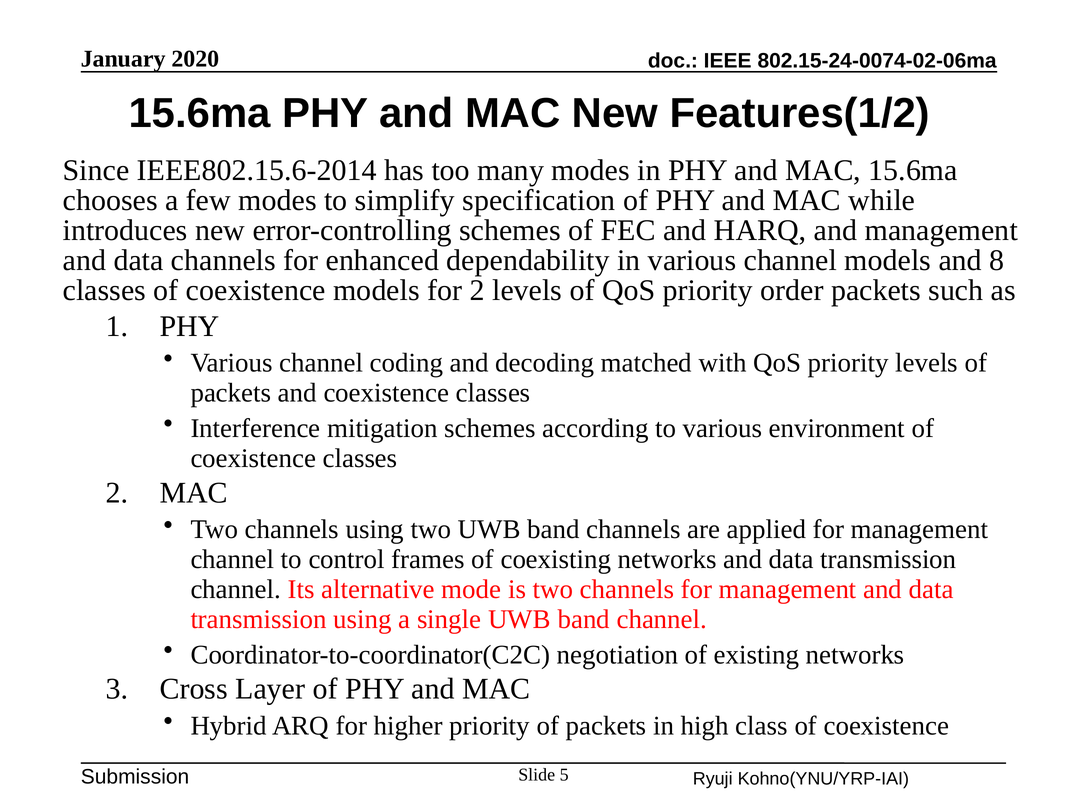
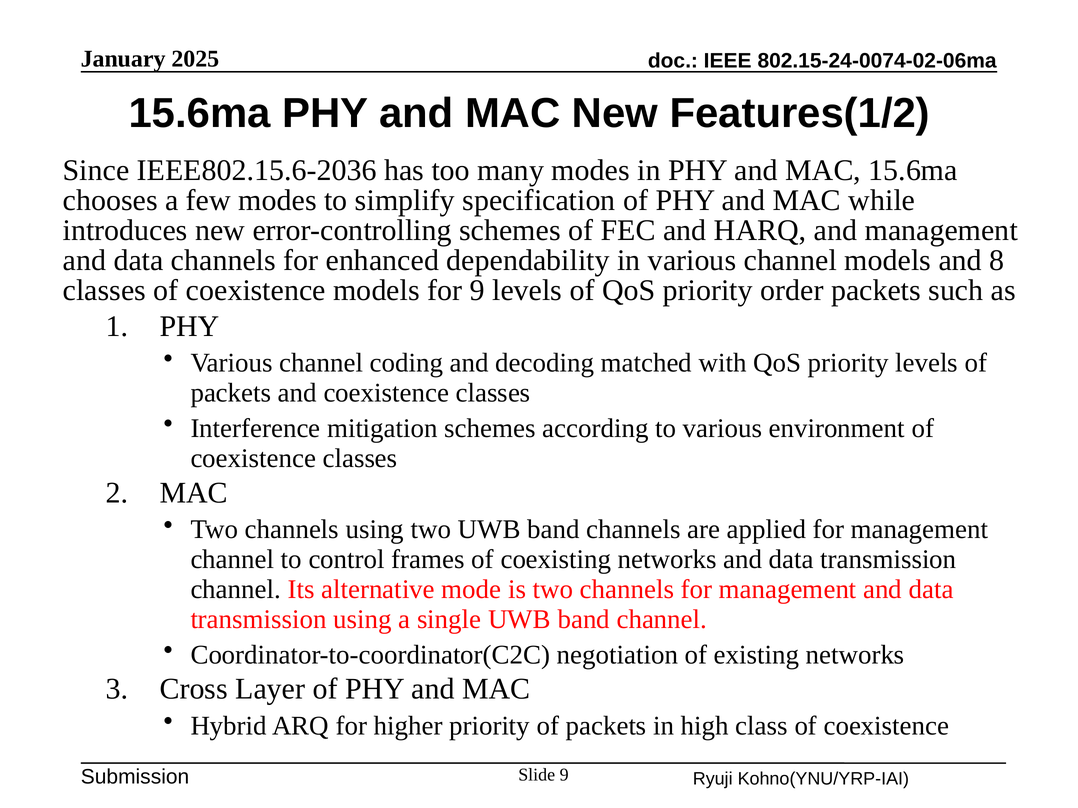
2020: 2020 -> 2025 (195, 59)
IEEE802.15.6-2014: IEEE802.15.6-2014 -> IEEE802.15.6-2036 (257, 171)
for 2: 2 -> 9 (477, 290)
Slide 5: 5 -> 9 (564, 775)
